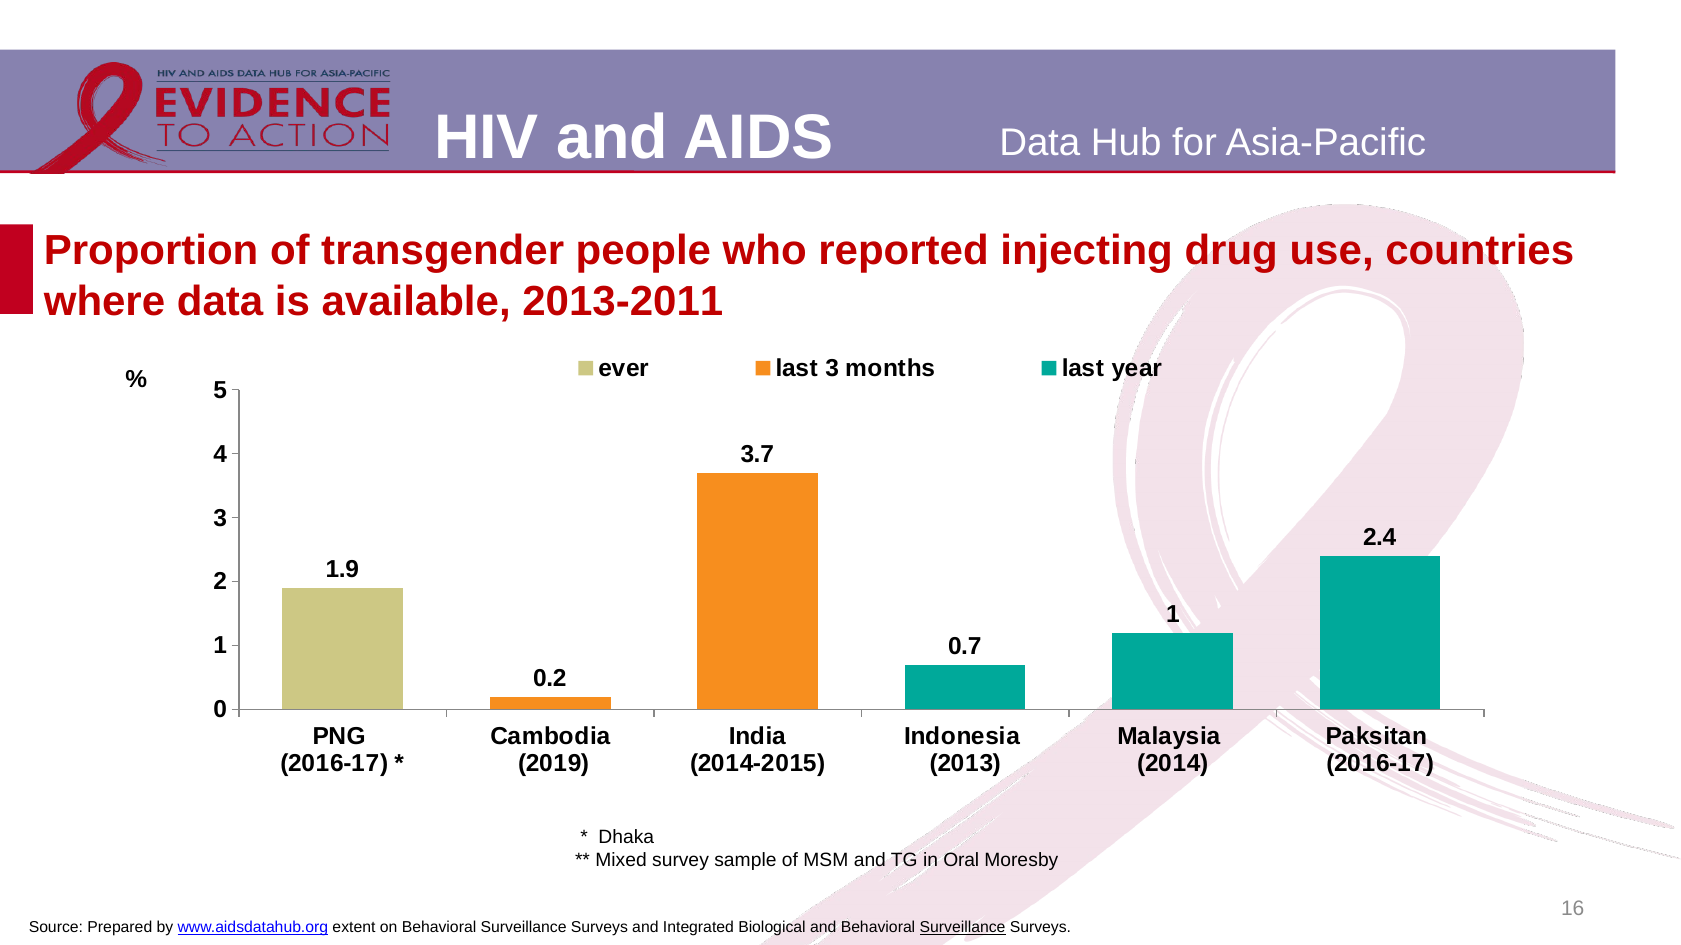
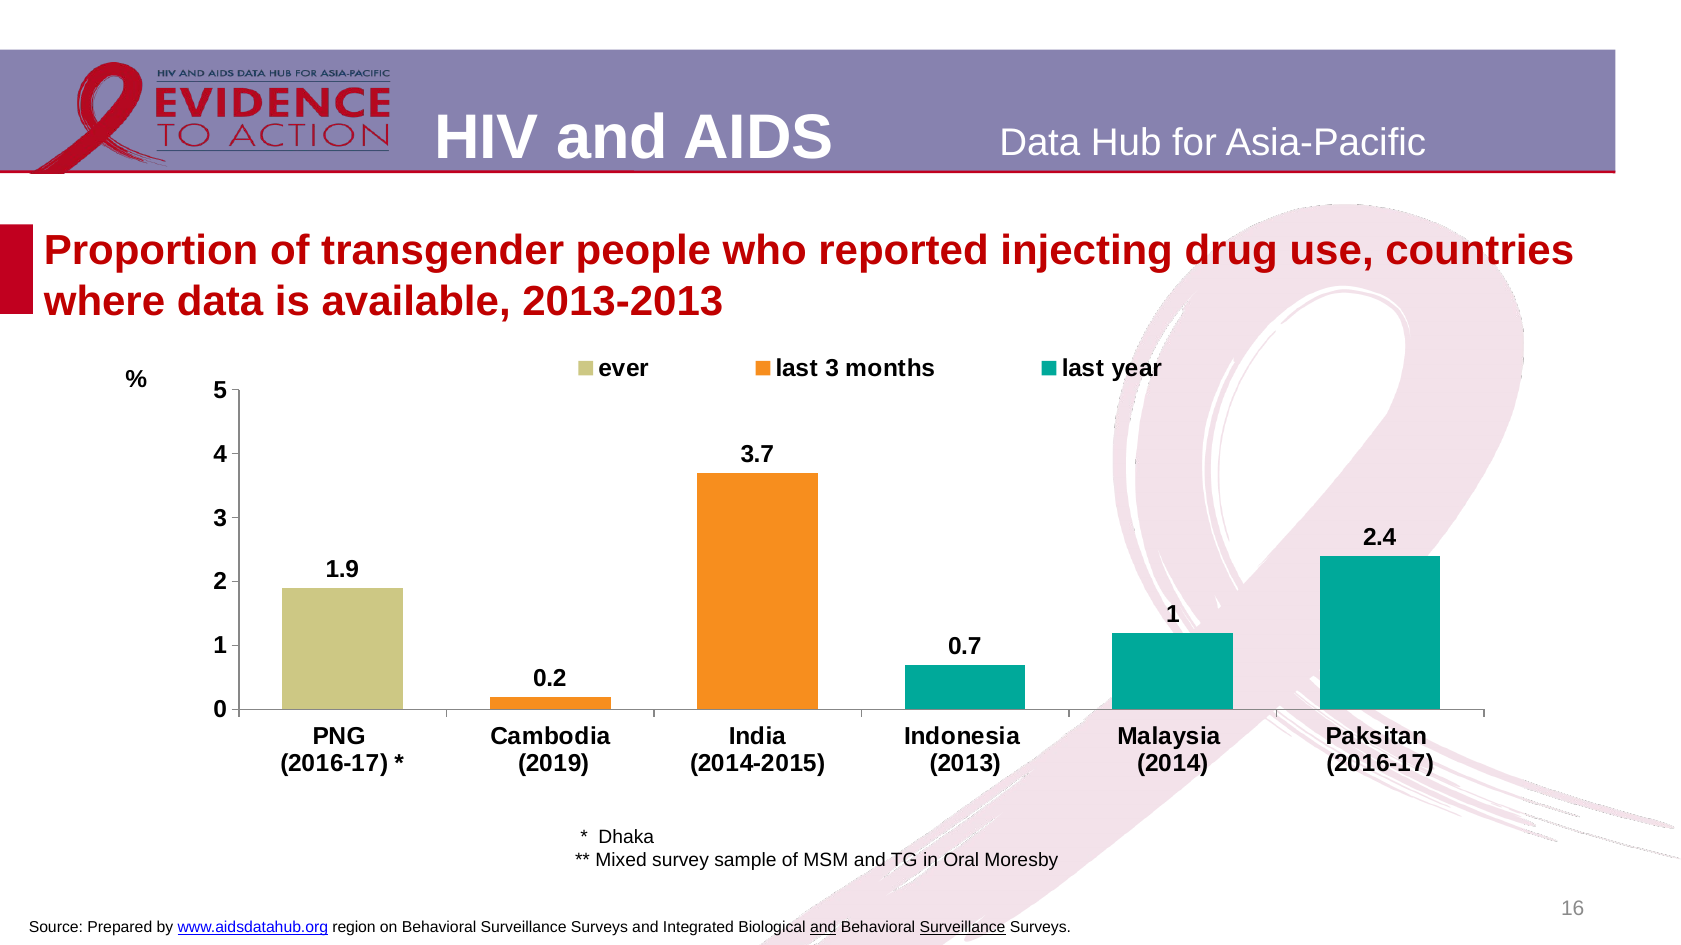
2013-2011: 2013-2011 -> 2013-2013 (623, 302)
extent: extent -> region (354, 928)
and underline: none -> present (823, 928)
